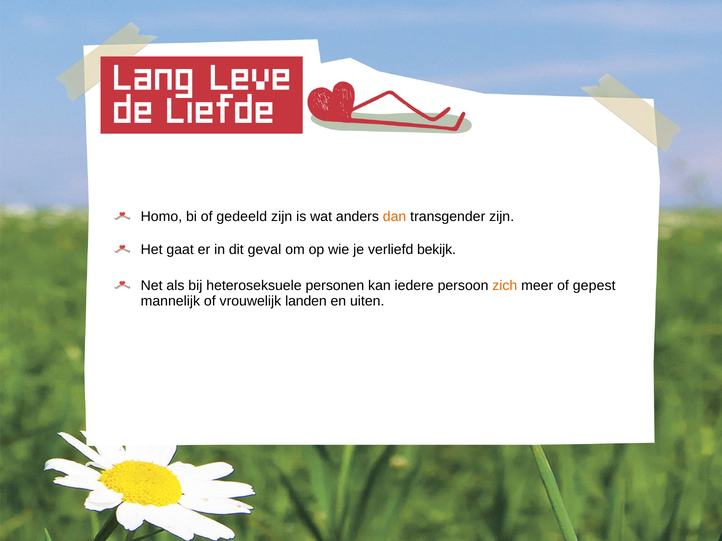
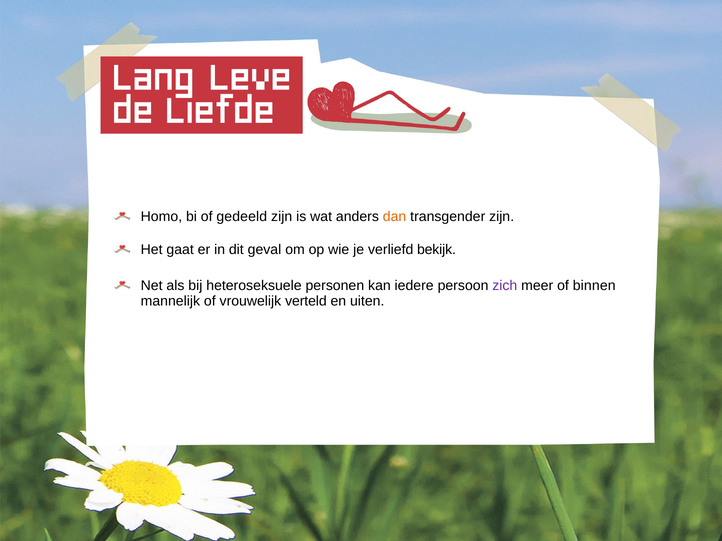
zich colour: orange -> purple (505, 286)
gepest: gepest -> binnen (594, 286)
landen: landen -> verteld (306, 301)
